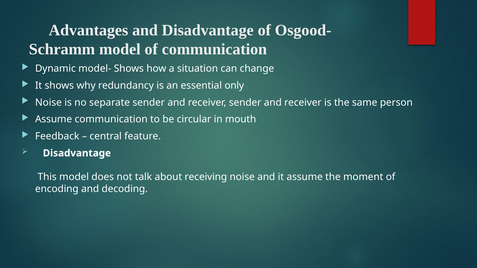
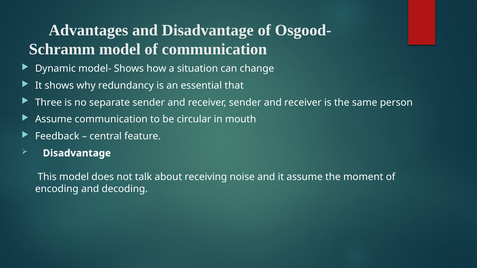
only: only -> that (234, 86)
Noise: Noise -> Three (48, 103)
